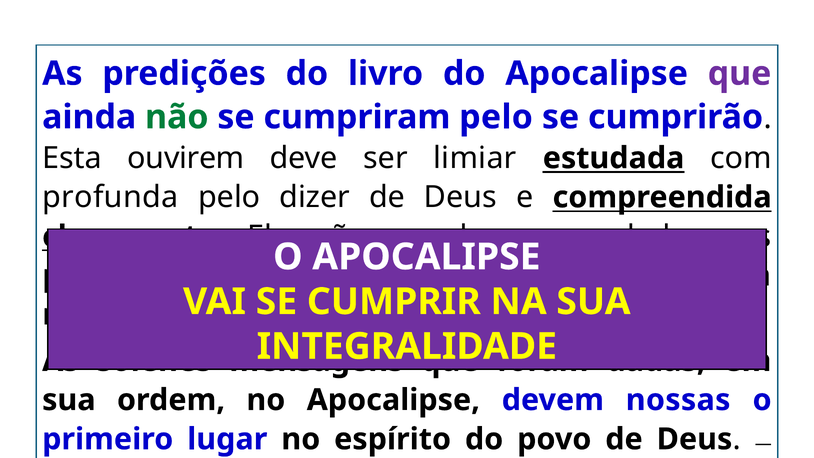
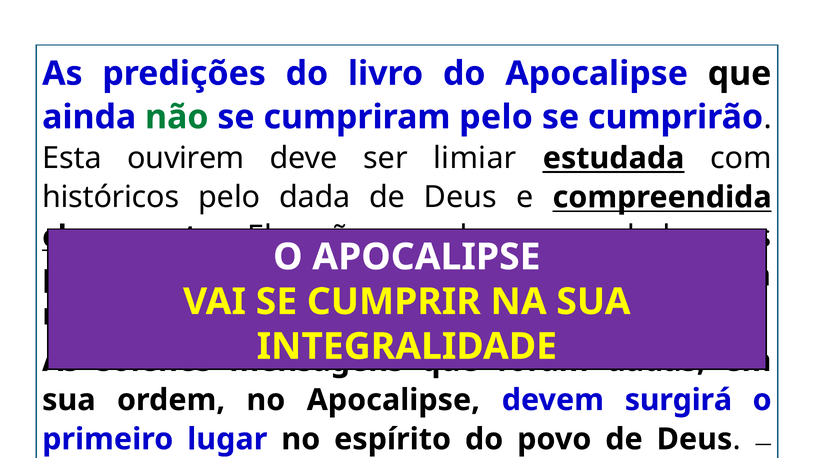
que colour: purple -> black (740, 74)
profunda: profunda -> históricos (111, 197)
dizer: dizer -> dada (315, 197)
nossas: nossas -> surgirá (678, 400)
